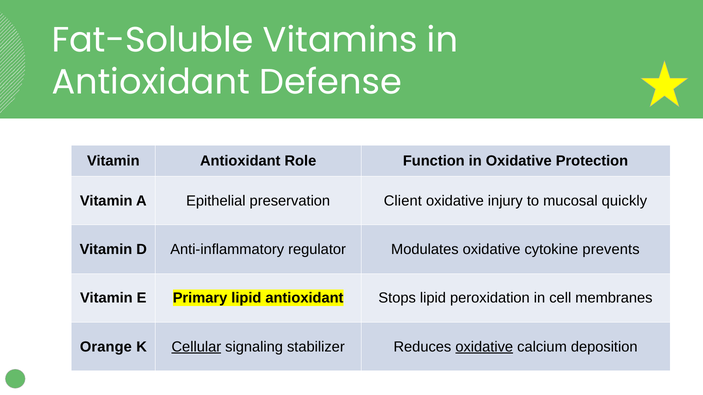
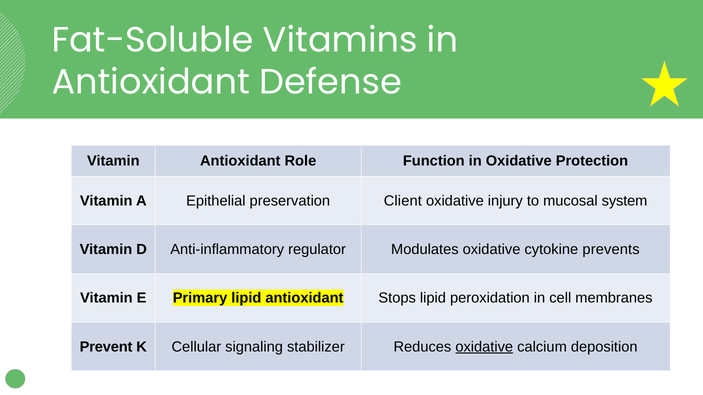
quickly: quickly -> system (625, 201)
Orange: Orange -> Prevent (106, 347)
Cellular underline: present -> none (196, 347)
